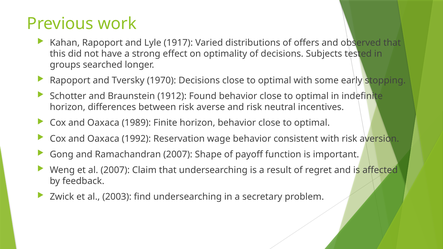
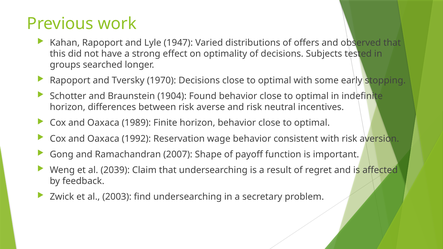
1917: 1917 -> 1947 (178, 43)
1912: 1912 -> 1904 (172, 96)
al 2007: 2007 -> 2039 (115, 170)
